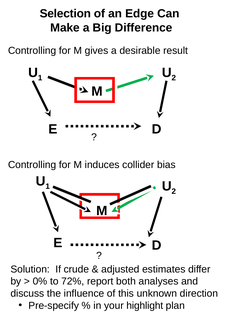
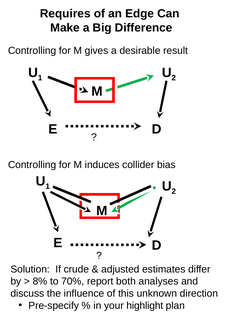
Selection: Selection -> Requires (65, 14)
0%: 0% -> 8% (40, 281)
72%: 72% -> 70% (73, 281)
